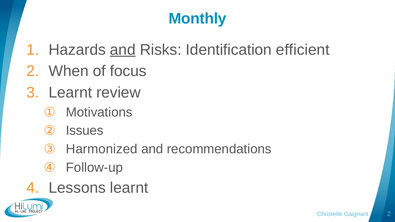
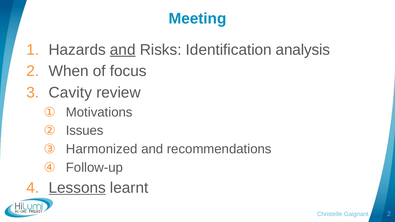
Monthly: Monthly -> Meeting (197, 19)
efficient: efficient -> analysis (303, 50)
Learnt: Learnt -> Cavity (70, 93)
Lessons underline: none -> present (77, 188)
